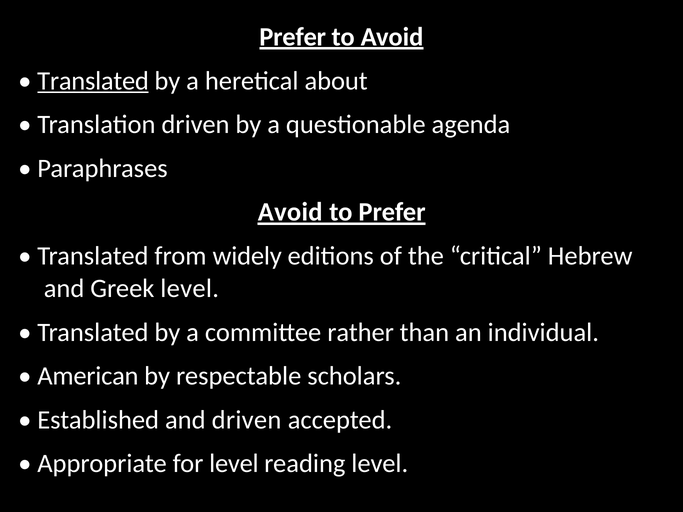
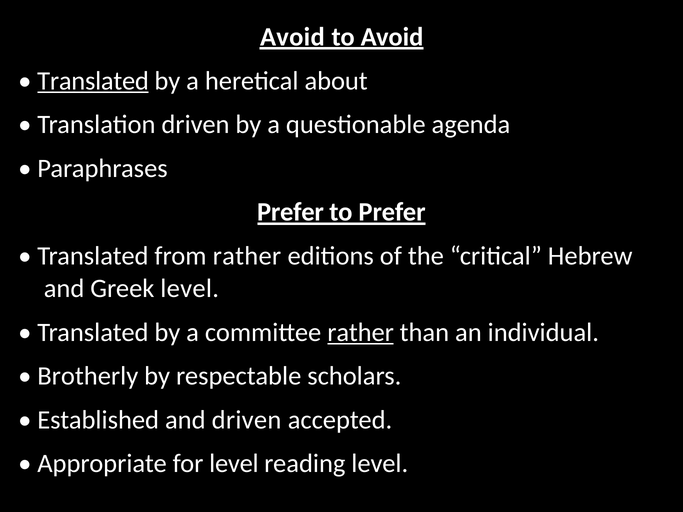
Prefer: Prefer -> Avoid (292, 37)
Avoid: Avoid -> Prefer (290, 212)
from widely: widely -> rather (247, 256)
rather underline: none -> present (361, 332)
American: American -> Brotherly (88, 376)
